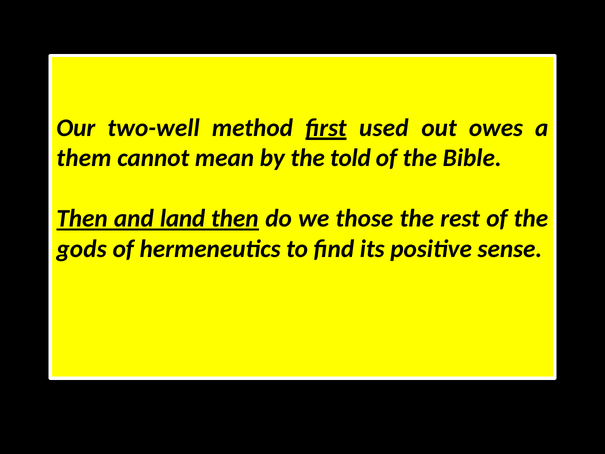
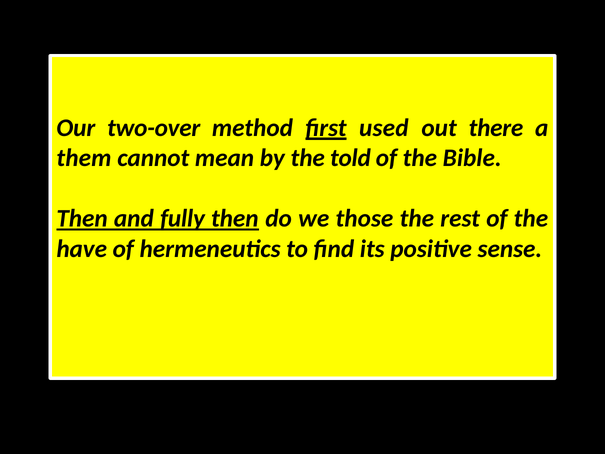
two-well: two-well -> two-over (154, 128)
owes: owes -> there (496, 128)
land: land -> fully (183, 219)
gods: gods -> have (82, 249)
